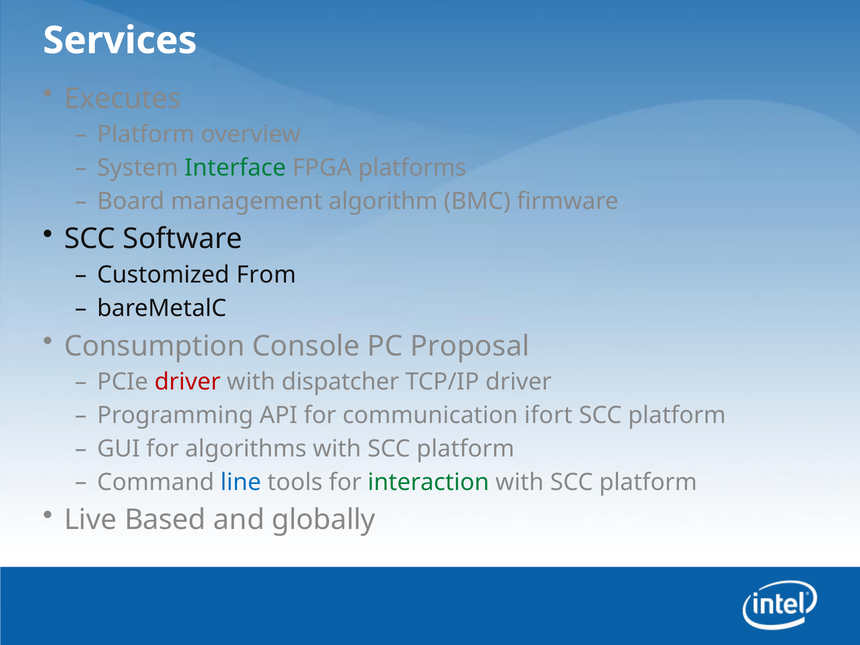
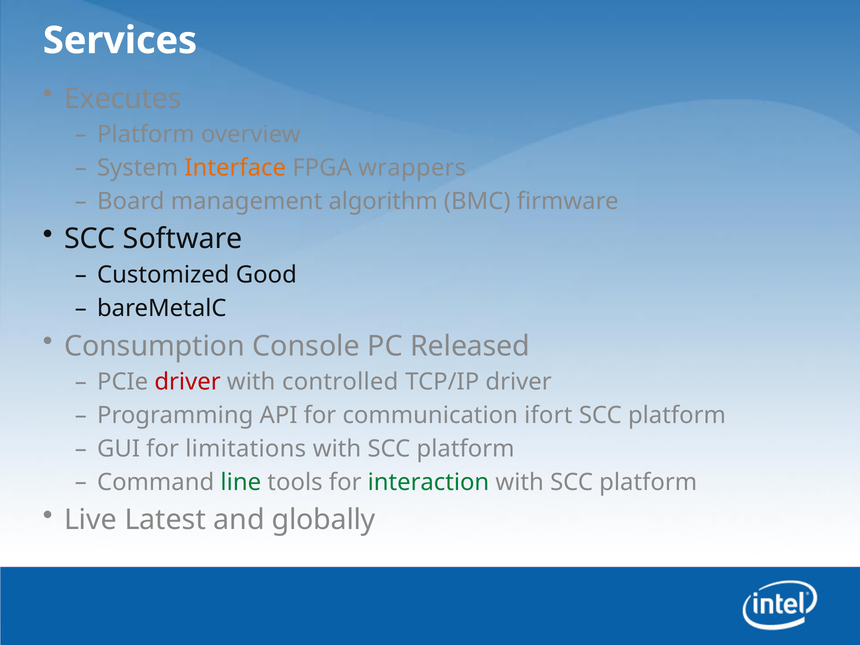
Interface colour: green -> orange (235, 168)
platforms: platforms -> wrappers (412, 168)
From: From -> Good (266, 275)
Proposal: Proposal -> Released (470, 346)
dispatcher: dispatcher -> controlled (340, 382)
algorithms: algorithms -> limitations (246, 449)
line colour: blue -> green (241, 482)
Based: Based -> Latest (165, 520)
